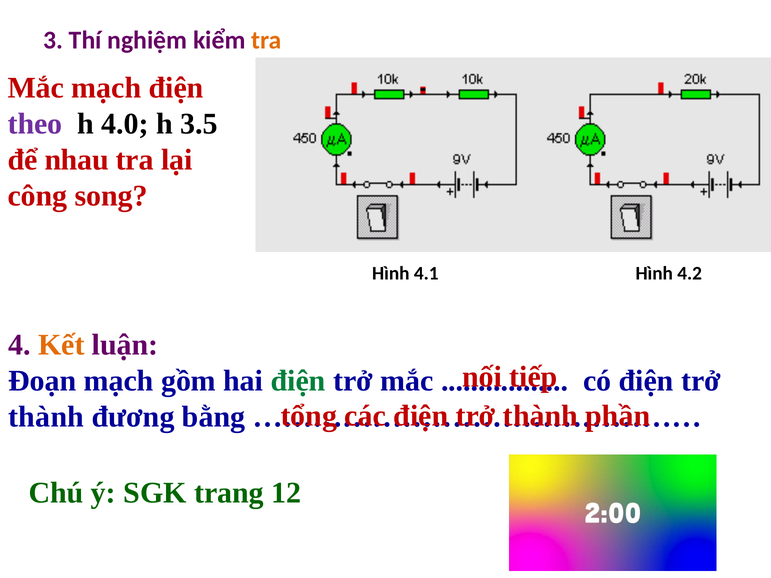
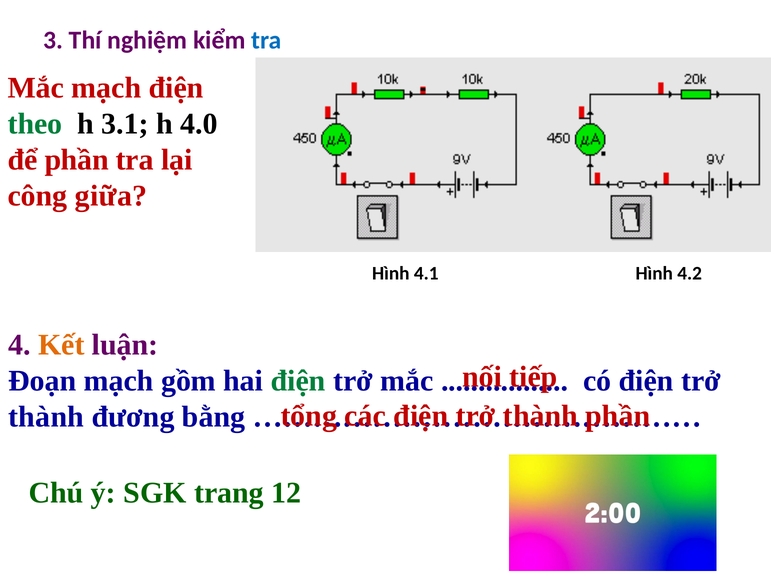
tra colour: orange -> blue (266, 40)
theo colour: purple -> green (35, 124)
4.0: 4.0 -> 3.1 (125, 124)
3.5: 3.5 -> 4.0 (199, 124)
để nhau: nhau -> phần (77, 160)
song: song -> giữa (111, 196)
